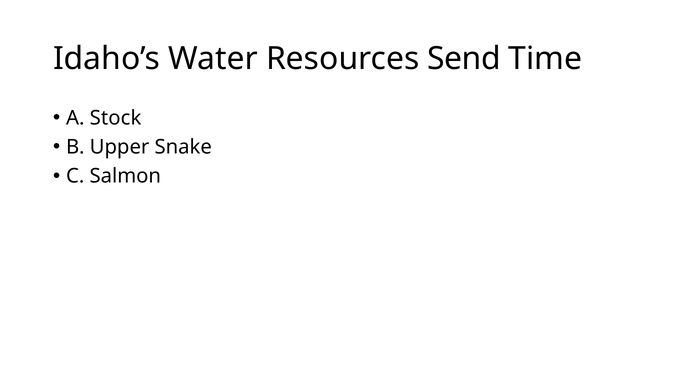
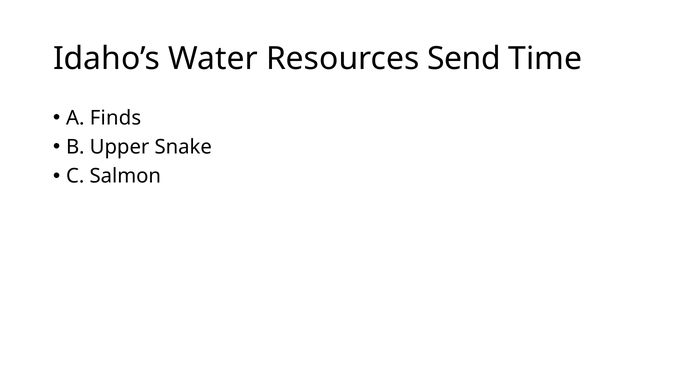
Stock: Stock -> Finds (116, 118)
